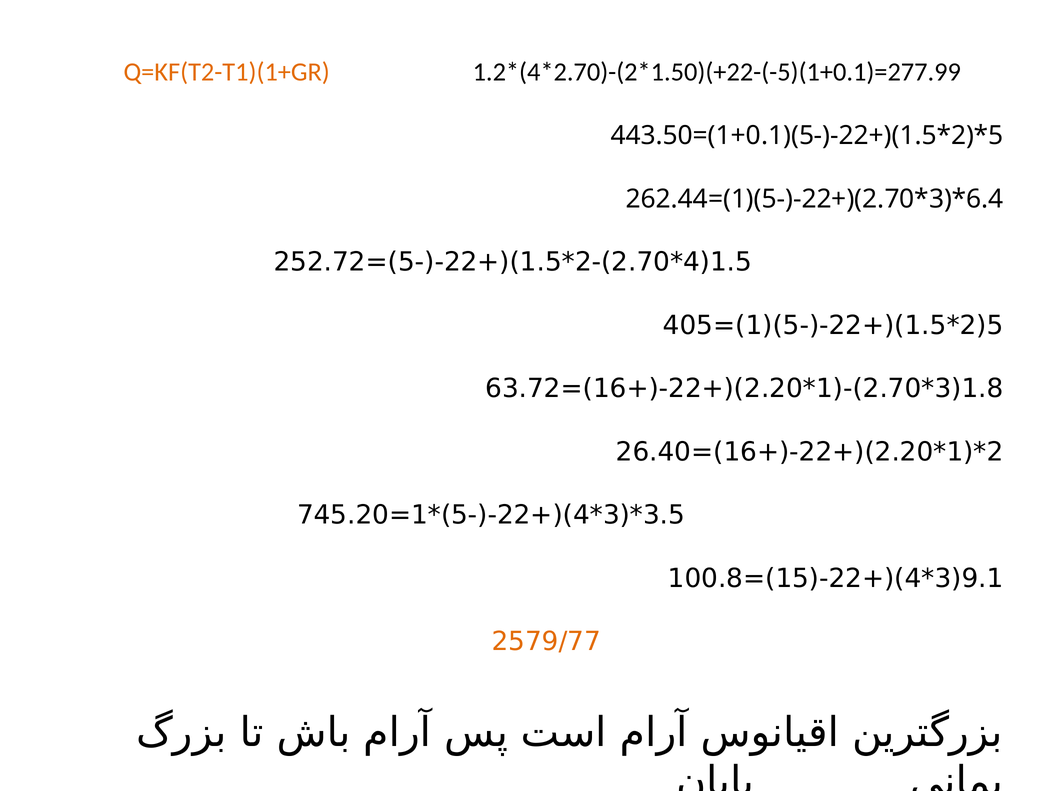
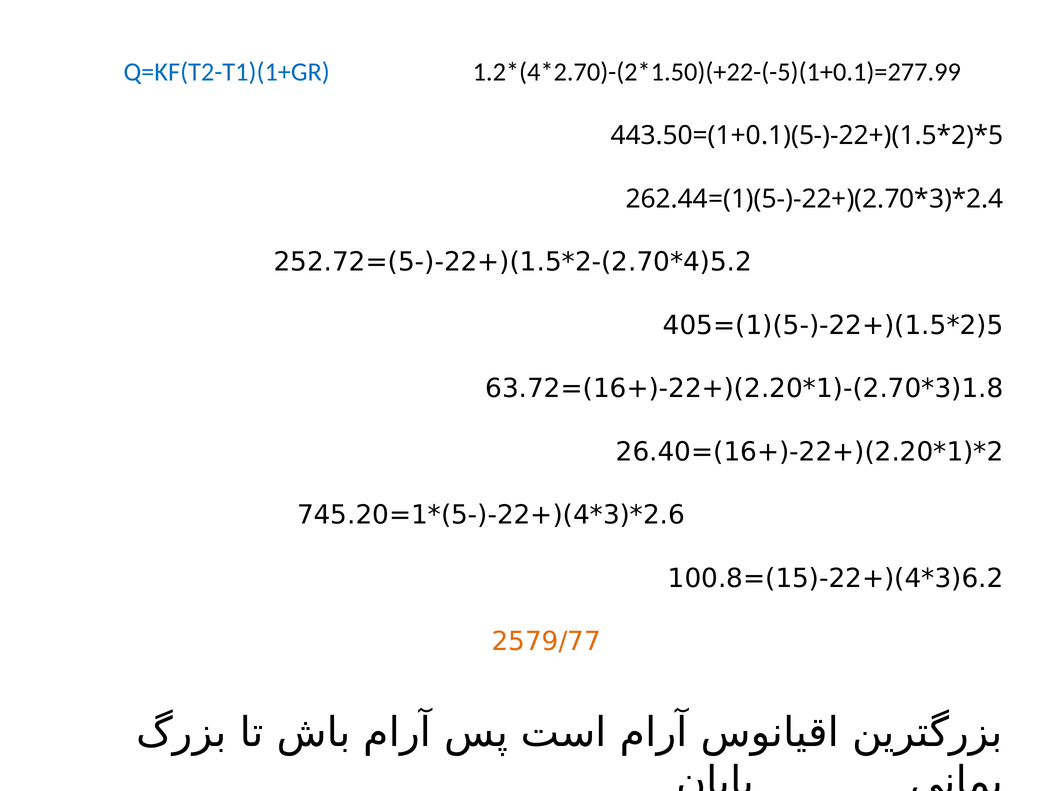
Q=KF(T2-T1)(1+GR colour: orange -> blue (227, 72)
6.4: 6.4 -> 2.4 (985, 199)
1.5: 1.5 -> 5.2 (731, 262)
3.5: 3.5 -> 2.6 (664, 515)
9.1: 9.1 -> 6.2 (982, 579)
